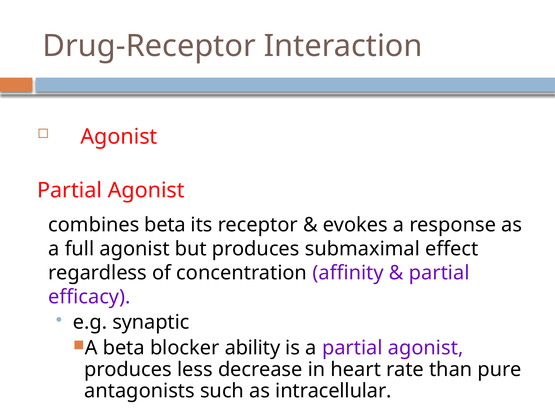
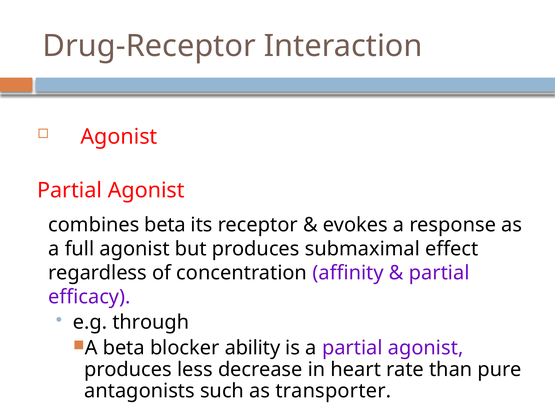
synaptic: synaptic -> through (151, 323)
intracellular: intracellular -> transporter (333, 391)
